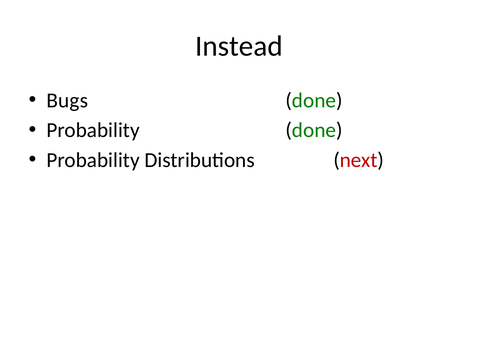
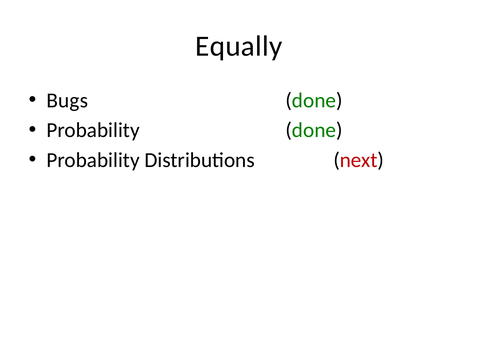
Instead: Instead -> Equally (239, 46)
